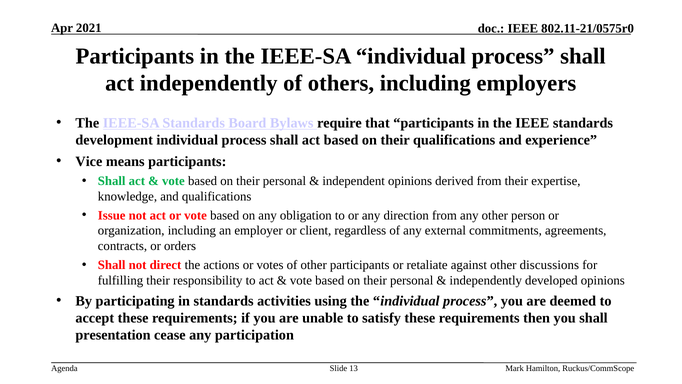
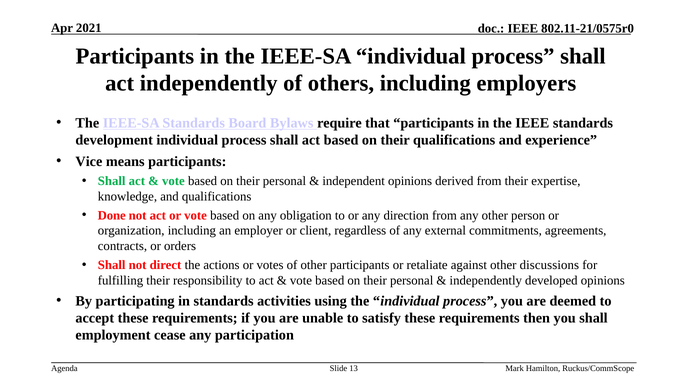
Issue: Issue -> Done (112, 215)
presentation: presentation -> employment (113, 335)
